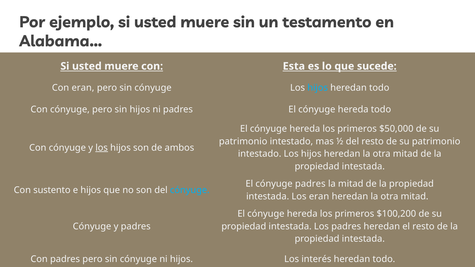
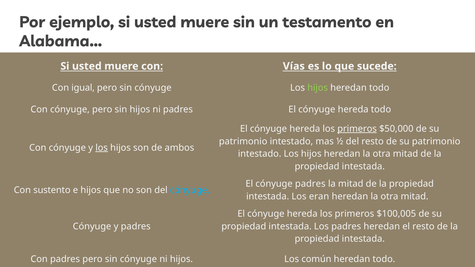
Esta: Esta -> Vías (294, 66)
Con eran: eran -> igual (83, 88)
hijos colour: light blue -> light green (318, 88)
primeros underline: none -> present (357, 129)
$100,200: $100,200 -> $100,005 (396, 214)
interés: interés -> común (316, 259)
